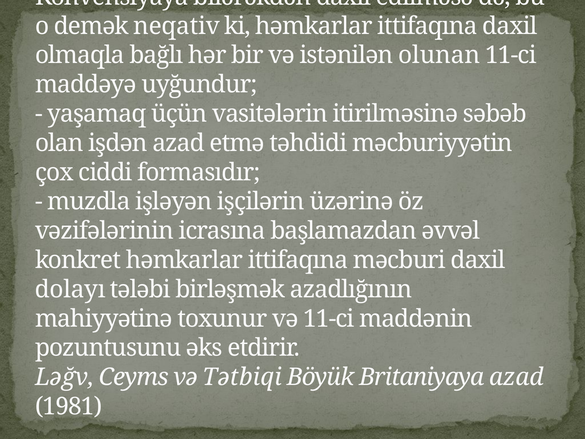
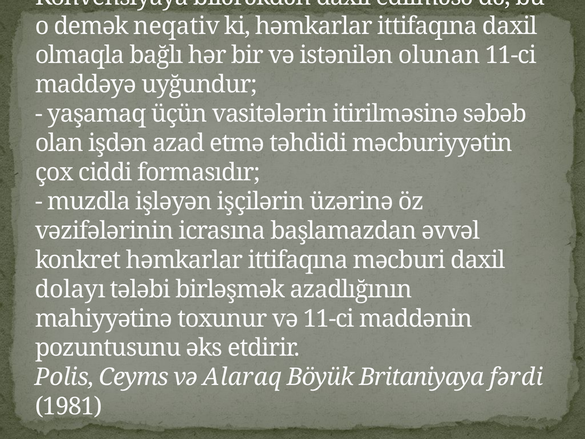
Ləğv: Ləğv -> Polis (65, 377)
Tətbiqi: Tətbiqi -> Alaraq (242, 377)
Britaniyaya azad: azad -> fərdi (516, 377)
